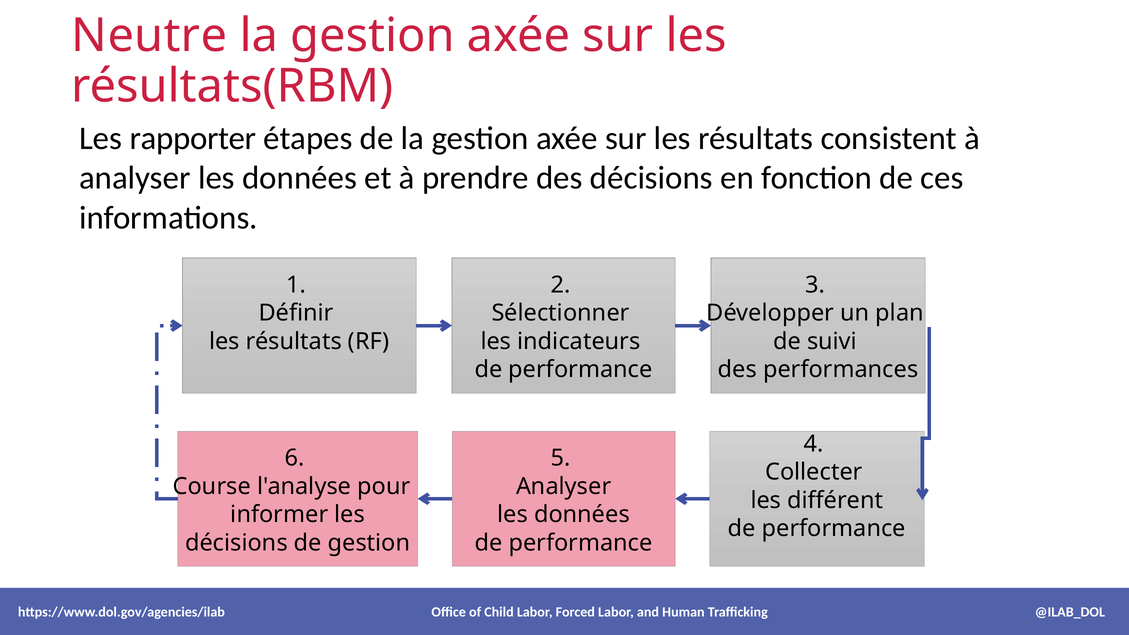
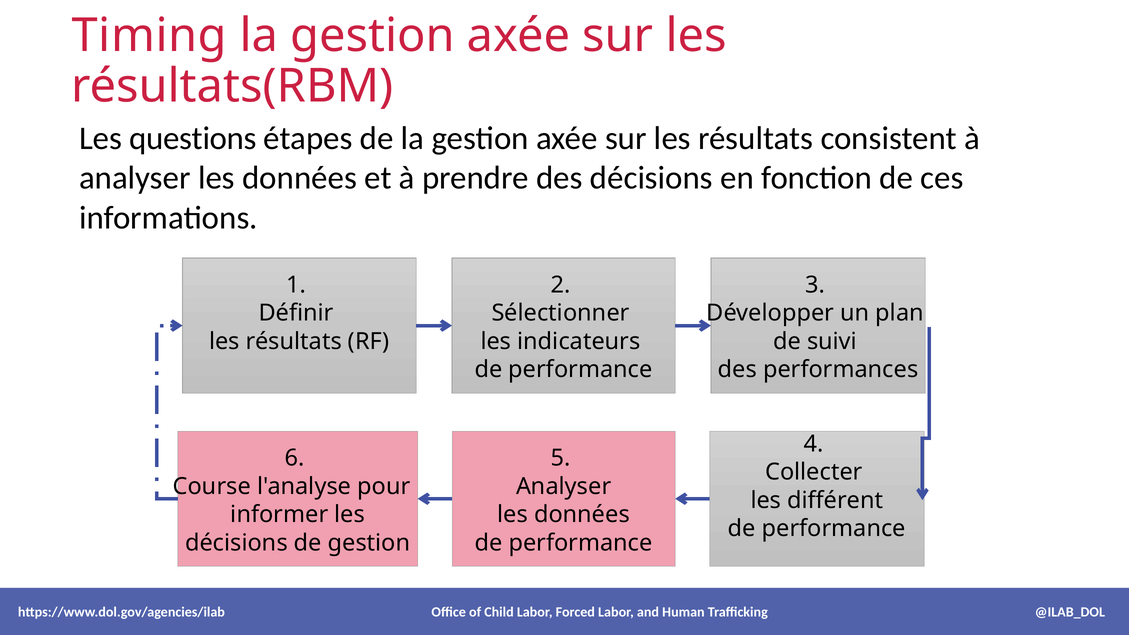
Neutre: Neutre -> Timing (149, 36)
rapporter: rapporter -> questions (193, 139)
